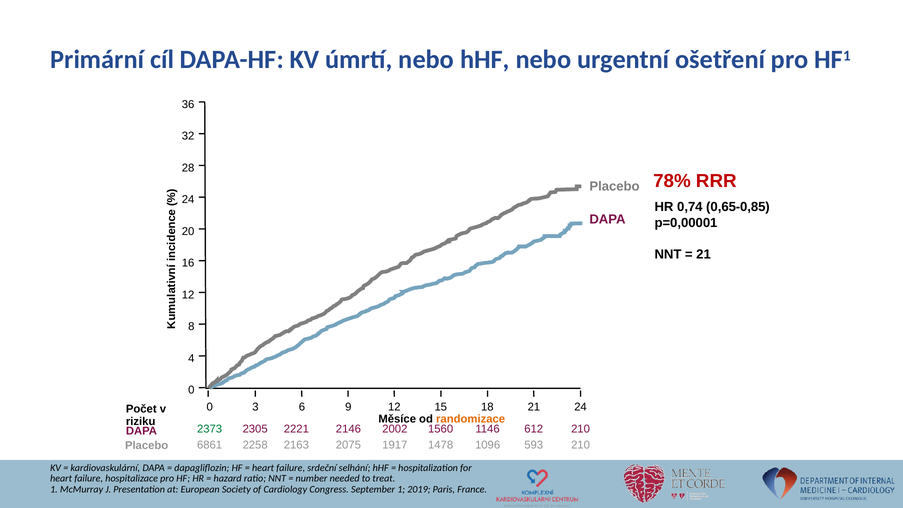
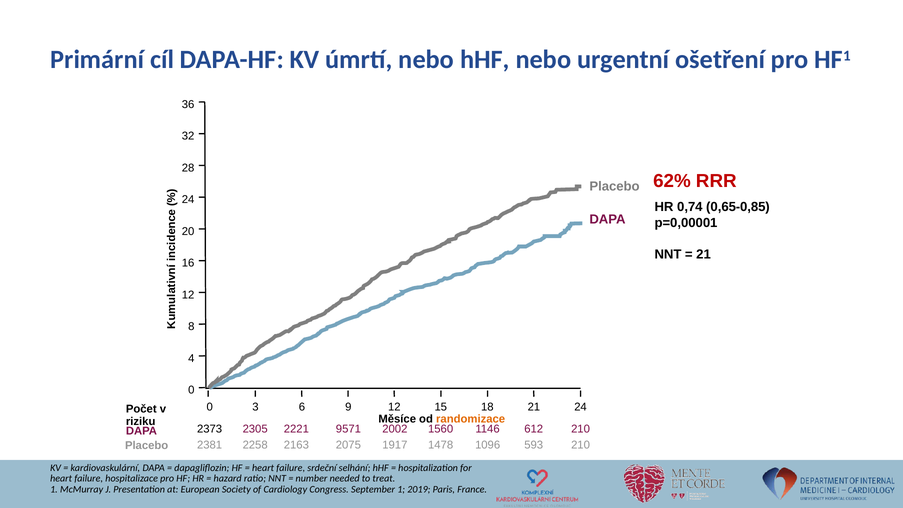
78%: 78% -> 62% (672, 181)
2373 colour: green -> black (210, 429)
2146: 2146 -> 9571 (348, 429)
6861: 6861 -> 2381 (210, 445)
